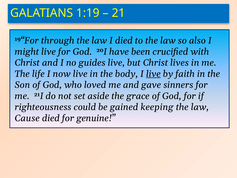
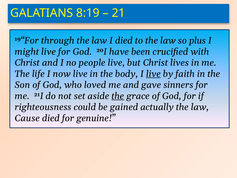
1:19: 1:19 -> 8:19 (88, 13)
also: also -> plus (197, 41)
guides: guides -> people (92, 63)
the underline: none -> present (118, 96)
keeping: keeping -> actually (157, 107)
